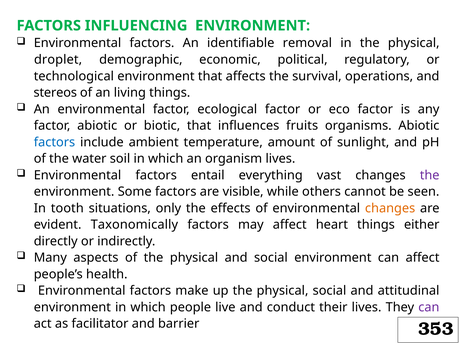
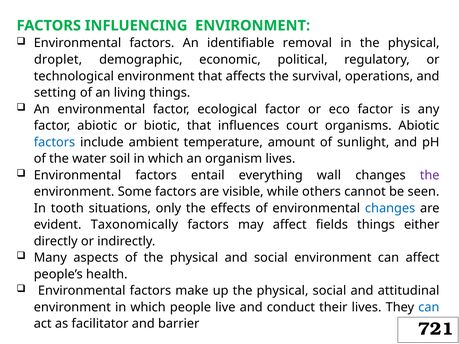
stereos: stereos -> setting (55, 93)
fruits: fruits -> court (302, 126)
vast: vast -> wall (329, 175)
changes colour: orange -> blue (390, 208)
heart: heart -> fields (332, 225)
can colour: purple -> blue (429, 307)
353: 353 -> 721 (436, 329)
